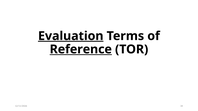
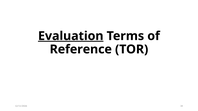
Reference underline: present -> none (81, 49)
